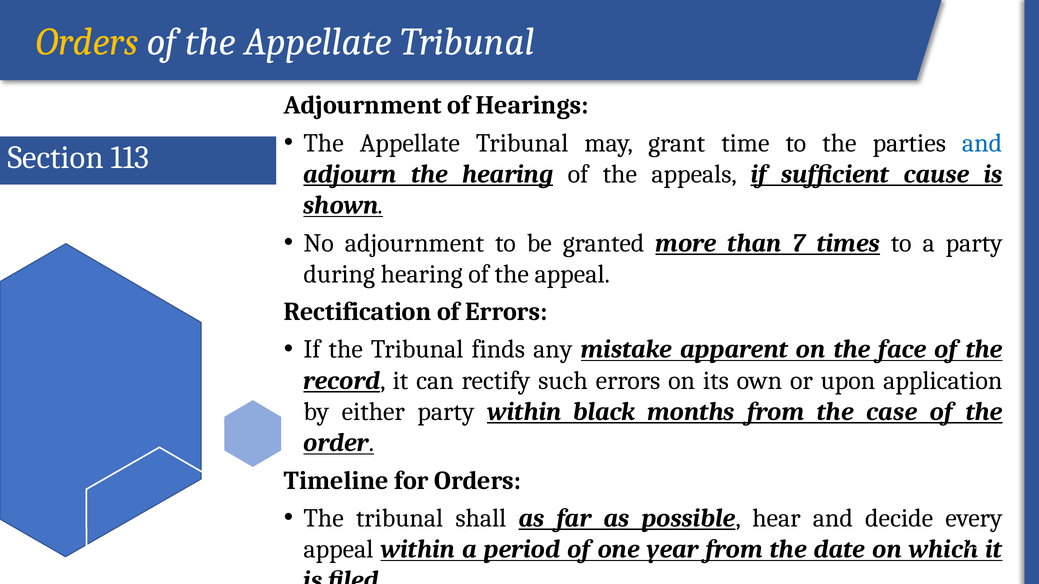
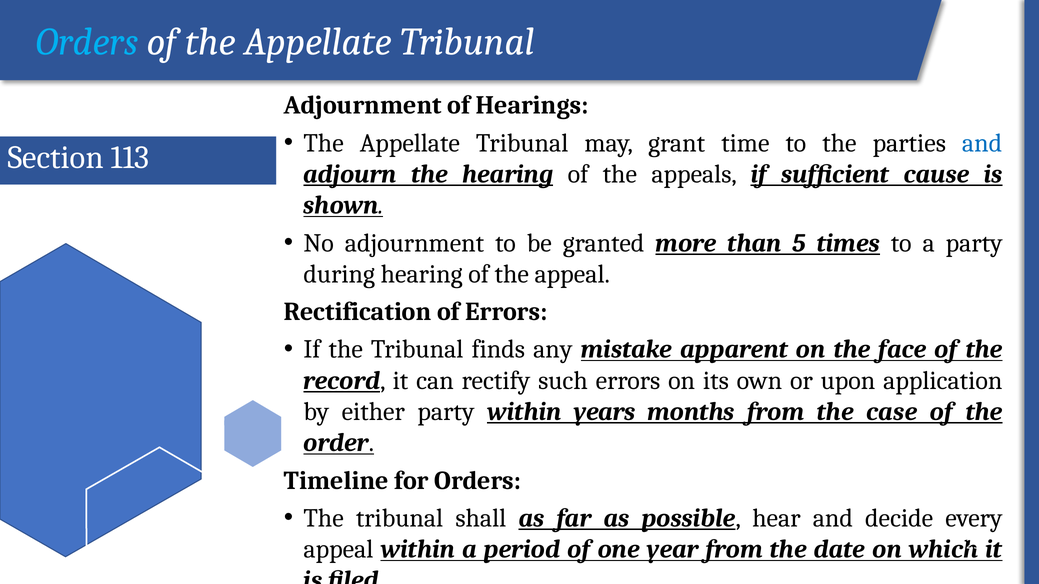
Orders colour: yellow -> light blue (87, 42)
7: 7 -> 5 (799, 243)
black: black -> years (604, 412)
